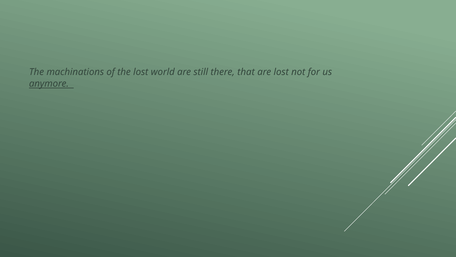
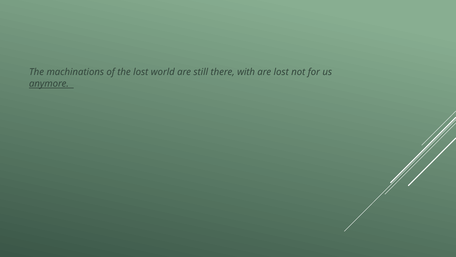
that: that -> with (246, 72)
